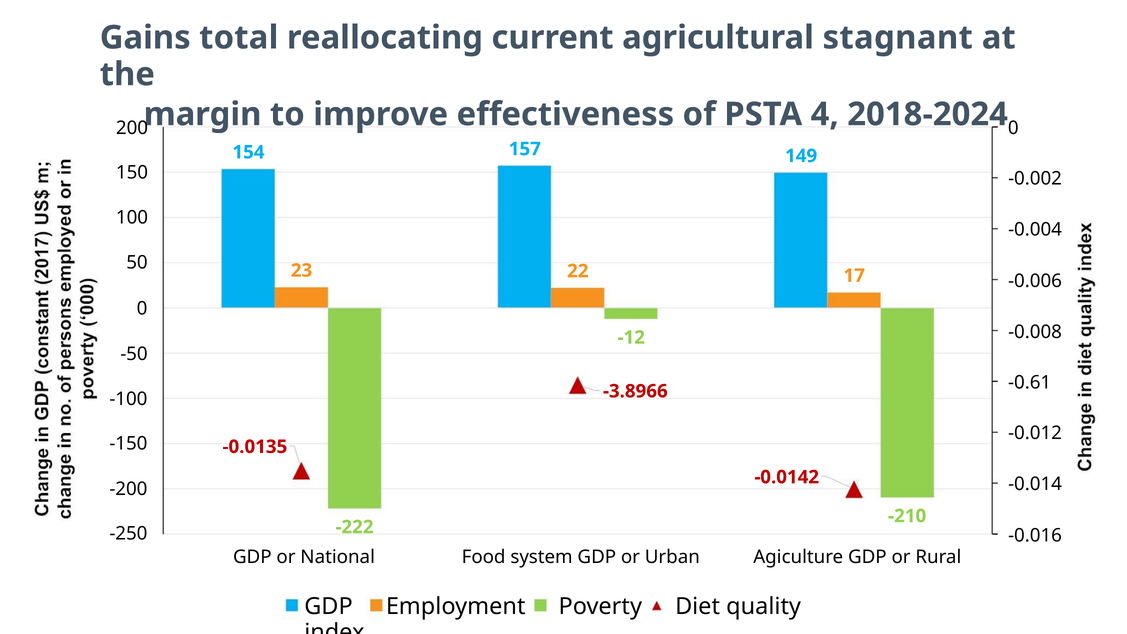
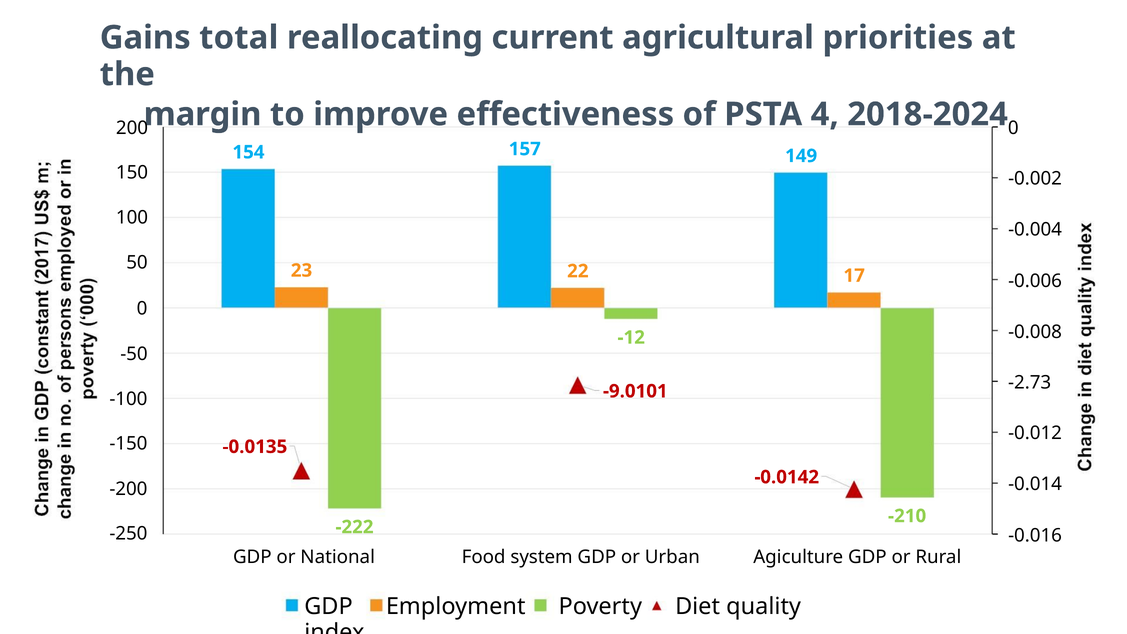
stagnant: stagnant -> priorities (898, 38)
-0.61: -0.61 -> -2.73 (1030, 383)
-3.8966: -3.8966 -> -9.0101 (635, 391)
